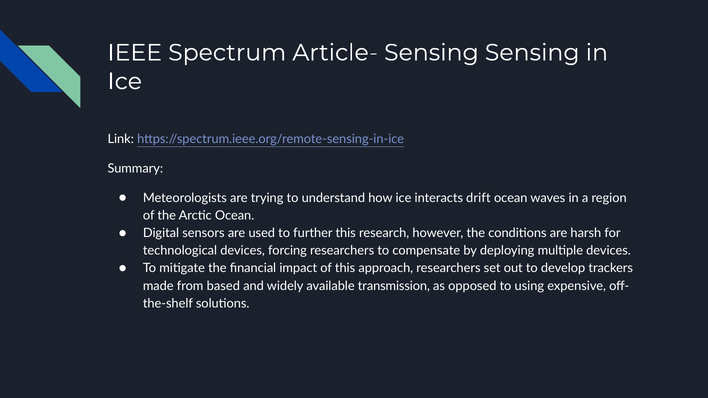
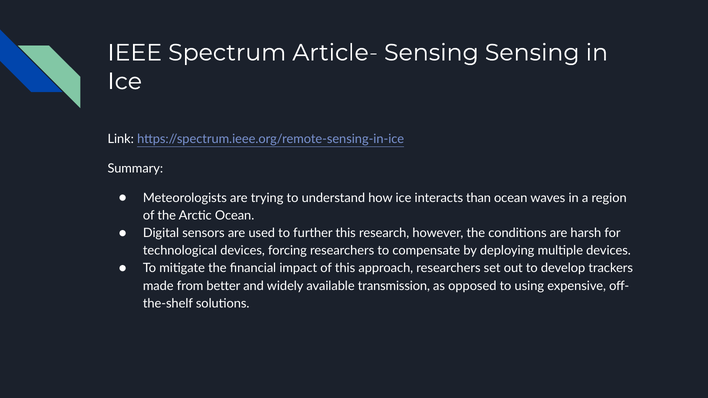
drift: drift -> than (478, 198)
based: based -> better (223, 286)
